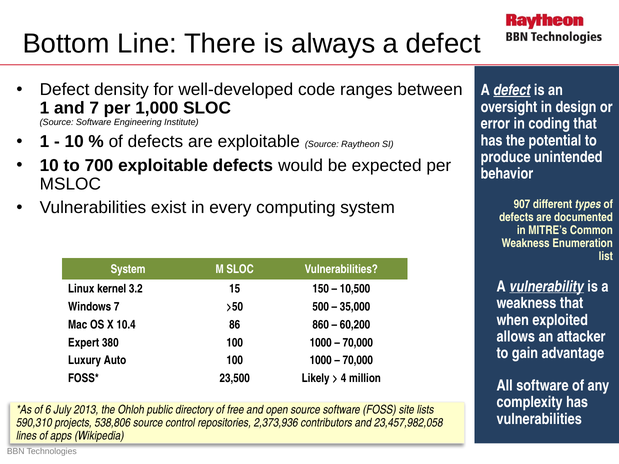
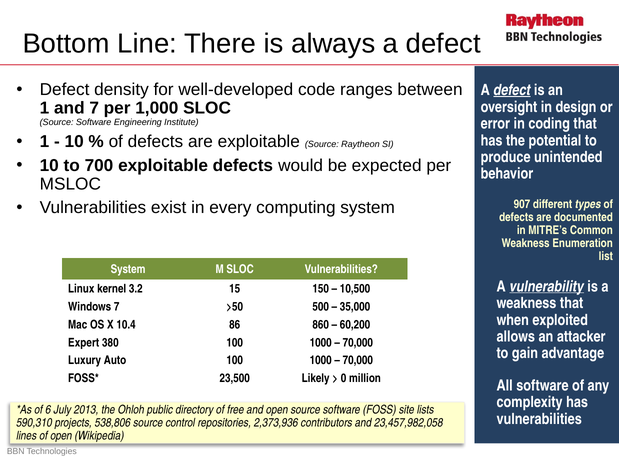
4: 4 -> 0 (344, 378)
of apps: apps -> open (61, 436)
